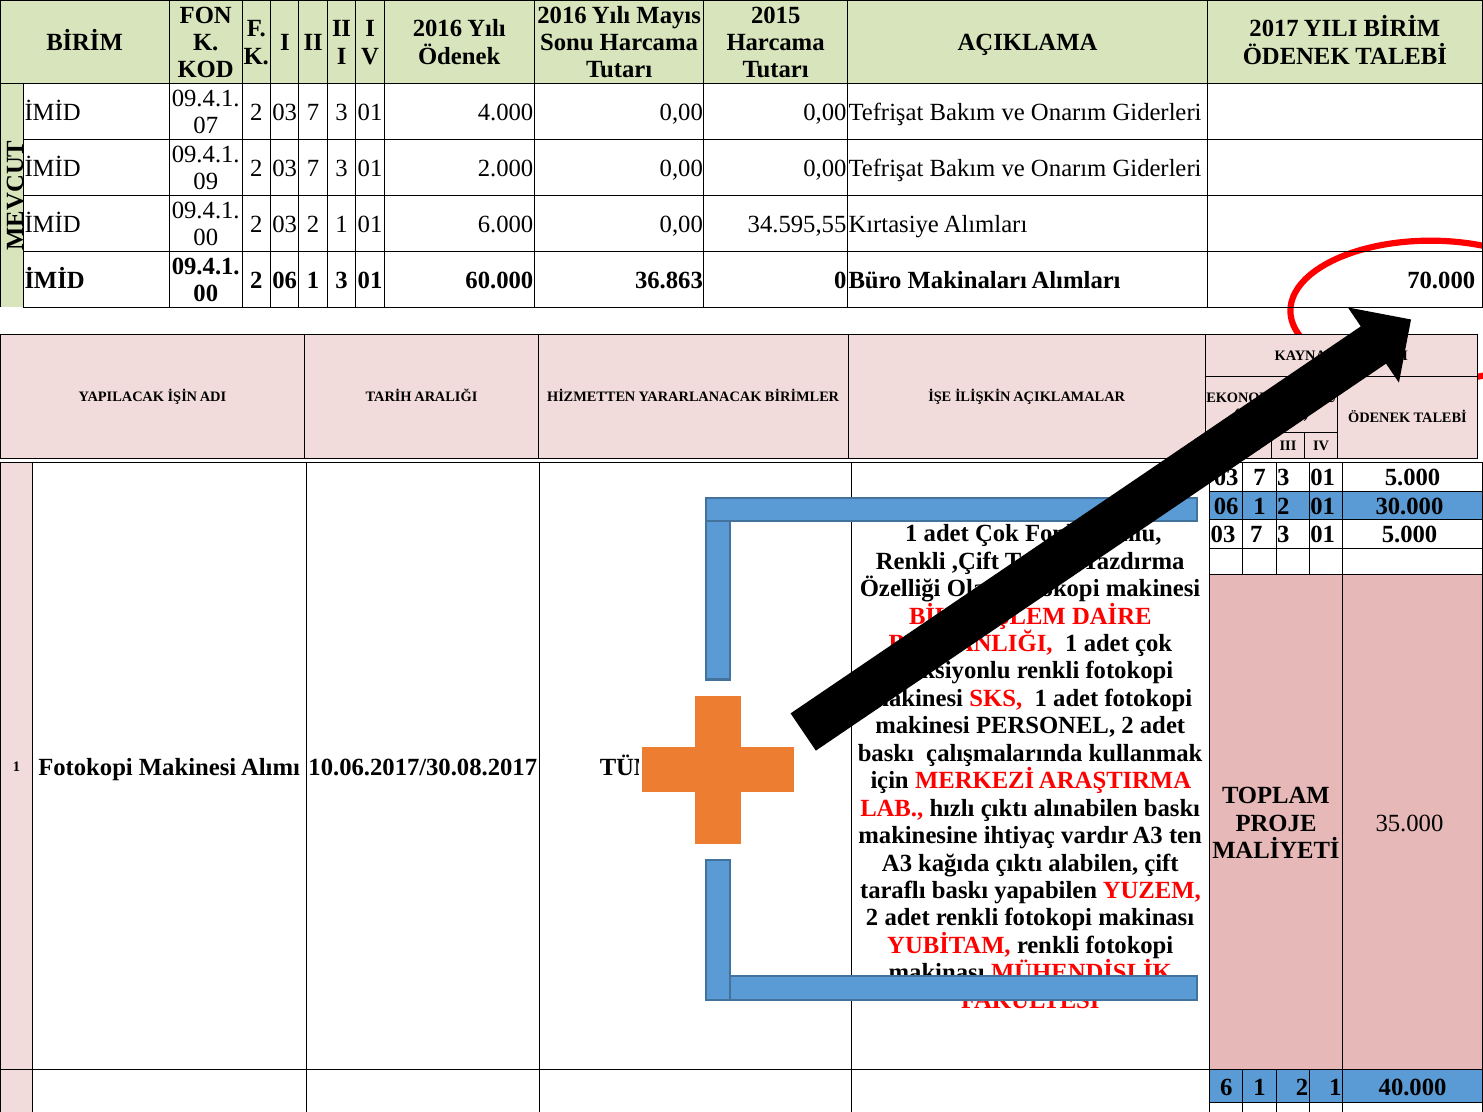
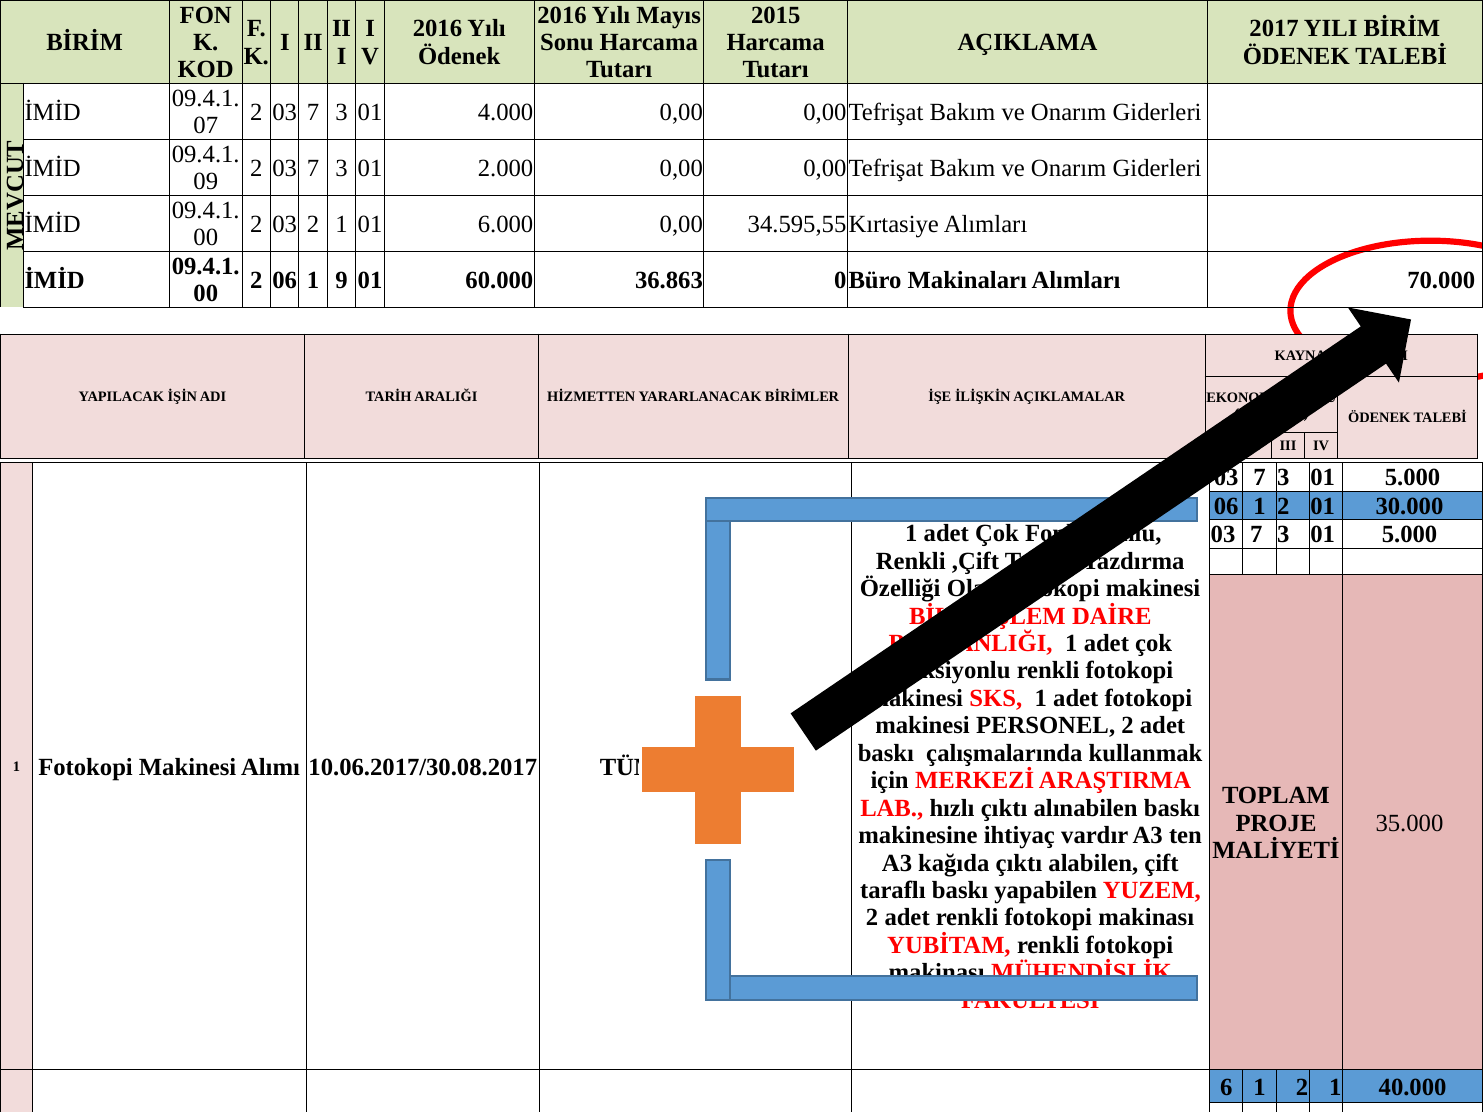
1 3: 3 -> 9 (342, 280)
